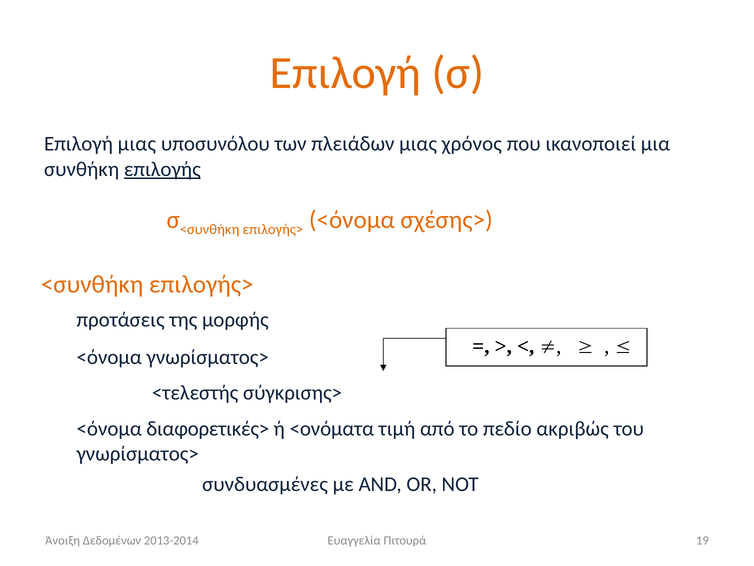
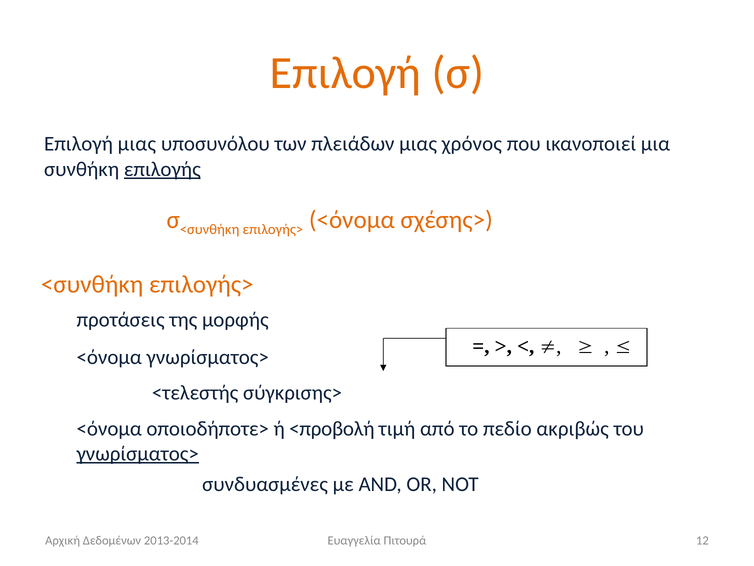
διαφορετικές>: διαφορετικές> -> οποιοδήποτε> (208, 428)
<ονόματα: <ονόματα -> <προβολή (332, 428)
γνωρίσματος> underline: none -> present (138, 453)
Άνοιξη: Άνοιξη -> Αρχική (63, 540)
19: 19 -> 12 (702, 540)
